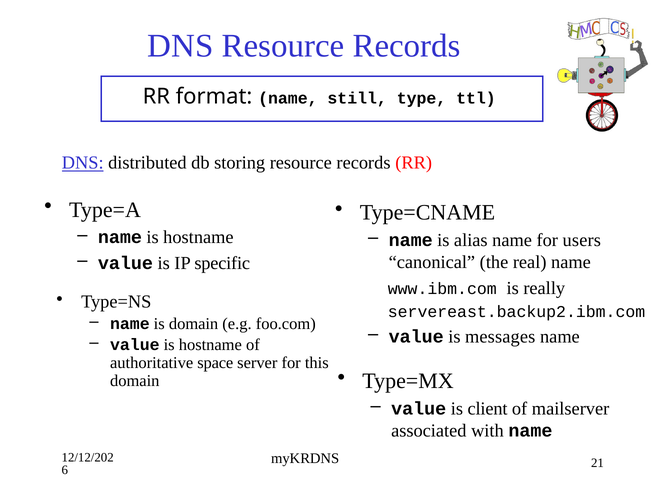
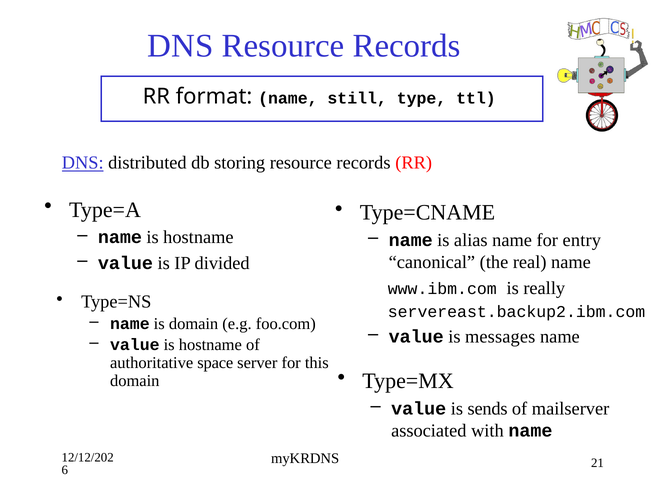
users: users -> entry (582, 240)
specific: specific -> divided (222, 263)
client: client -> sends (488, 409)
